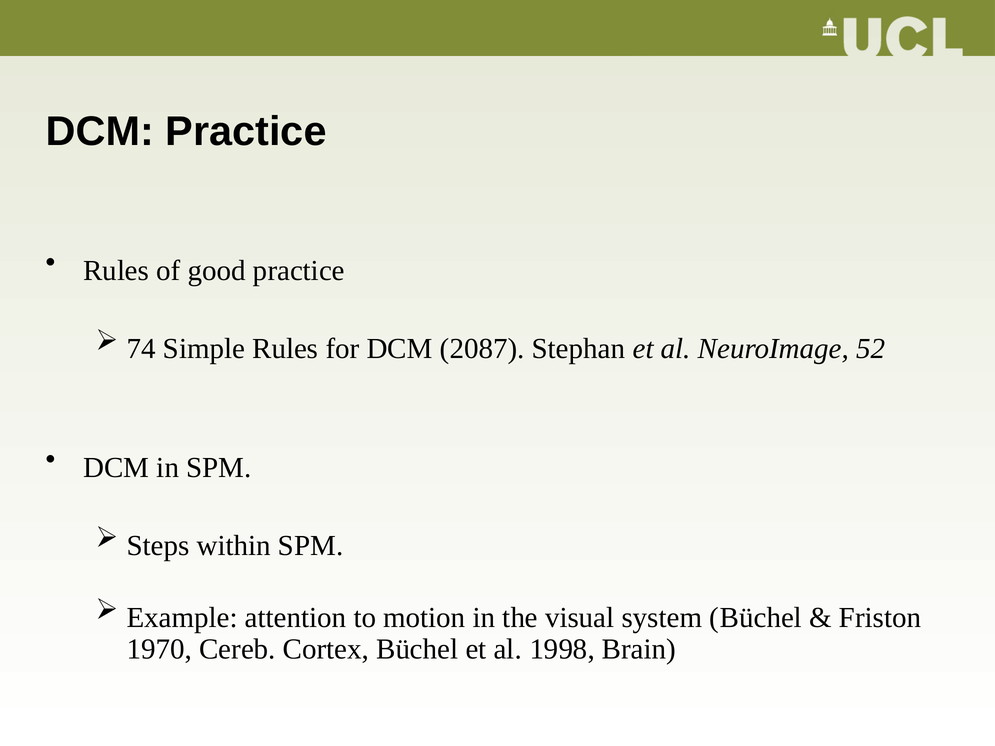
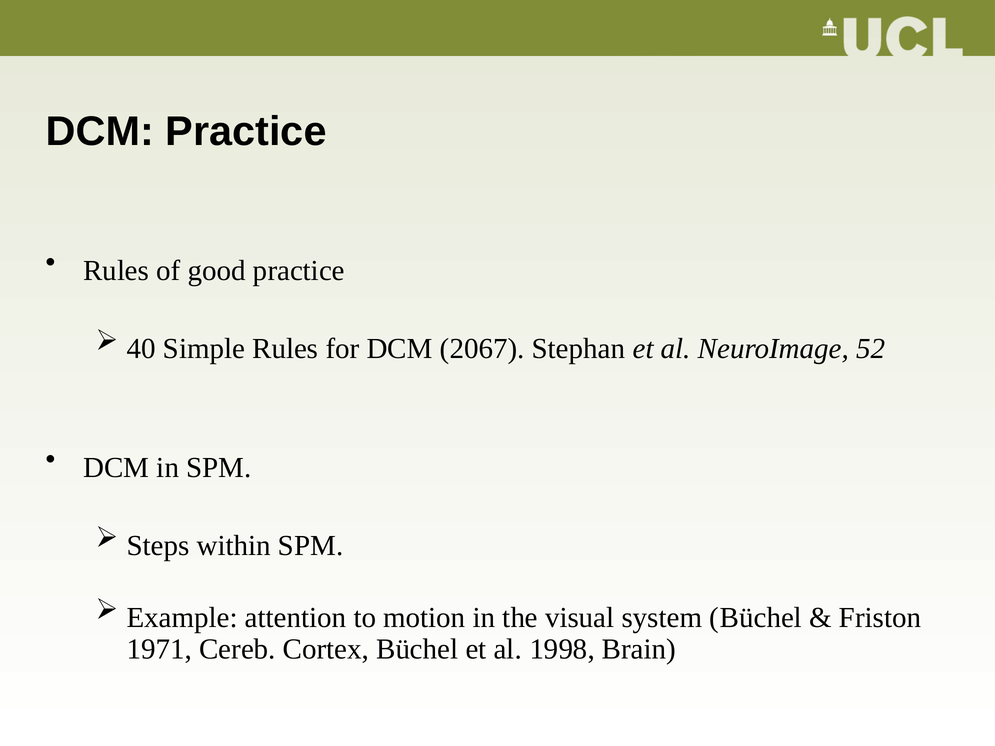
74: 74 -> 40 (141, 349)
2087: 2087 -> 2067 (482, 349)
1970: 1970 -> 1971 (159, 649)
